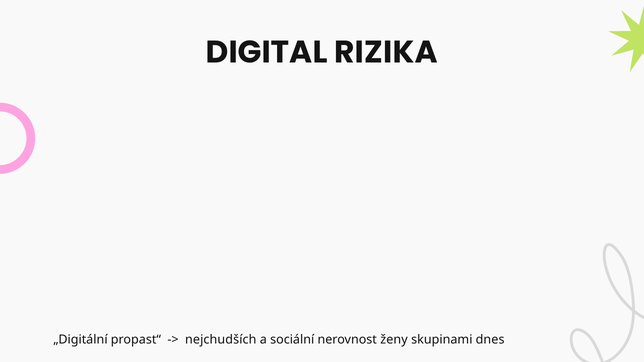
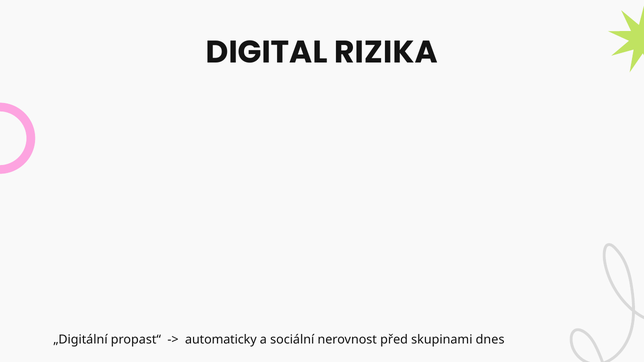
nejchudších: nejchudších -> automaticky (221, 340)
ženy: ženy -> před (394, 340)
